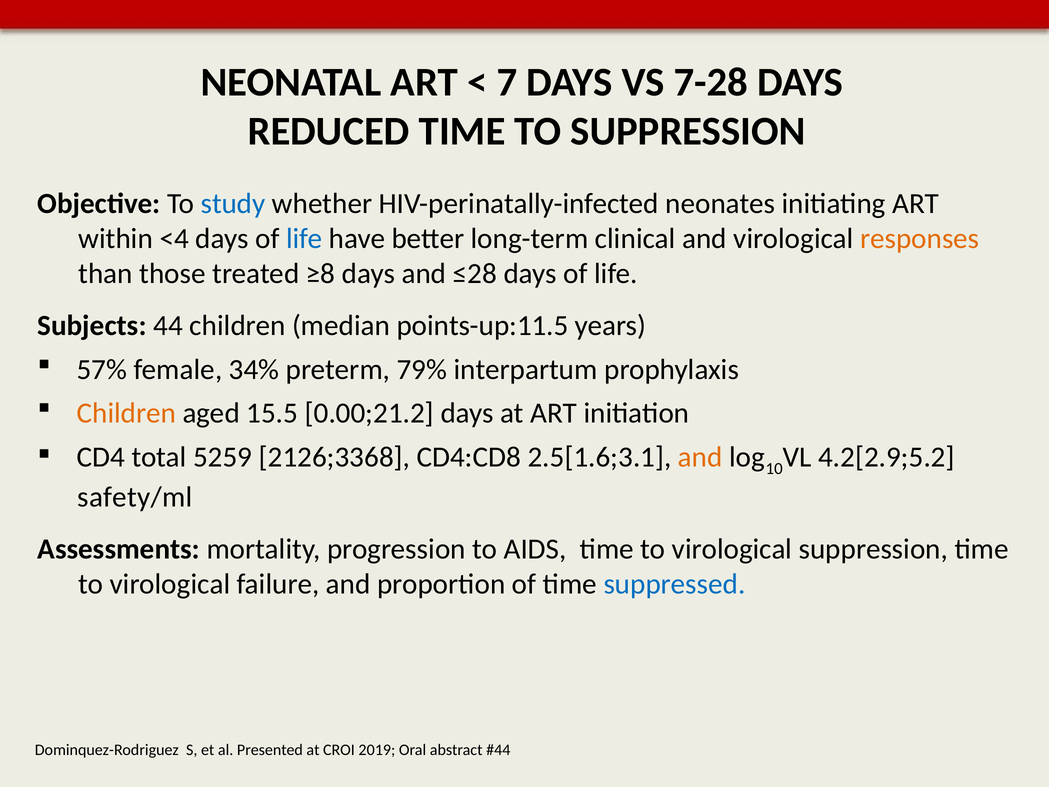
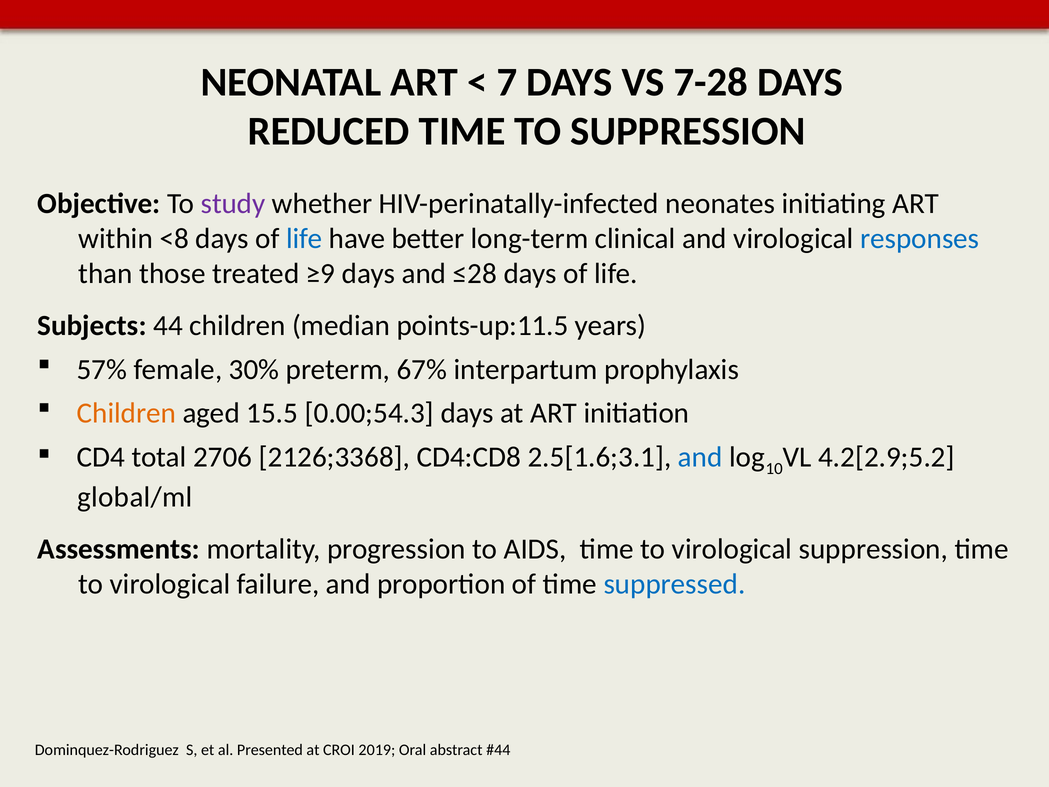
study colour: blue -> purple (233, 203)
<4: <4 -> <8 (174, 238)
responses colour: orange -> blue (920, 238)
≥8: ≥8 -> ≥9 (321, 273)
34%: 34% -> 30% (254, 370)
79%: 79% -> 67% (422, 370)
0.00;21.2: 0.00;21.2 -> 0.00;54.3 (369, 413)
5259: 5259 -> 2706 (223, 457)
and colour: orange -> blue (700, 457)
safety/ml: safety/ml -> global/ml (135, 497)
